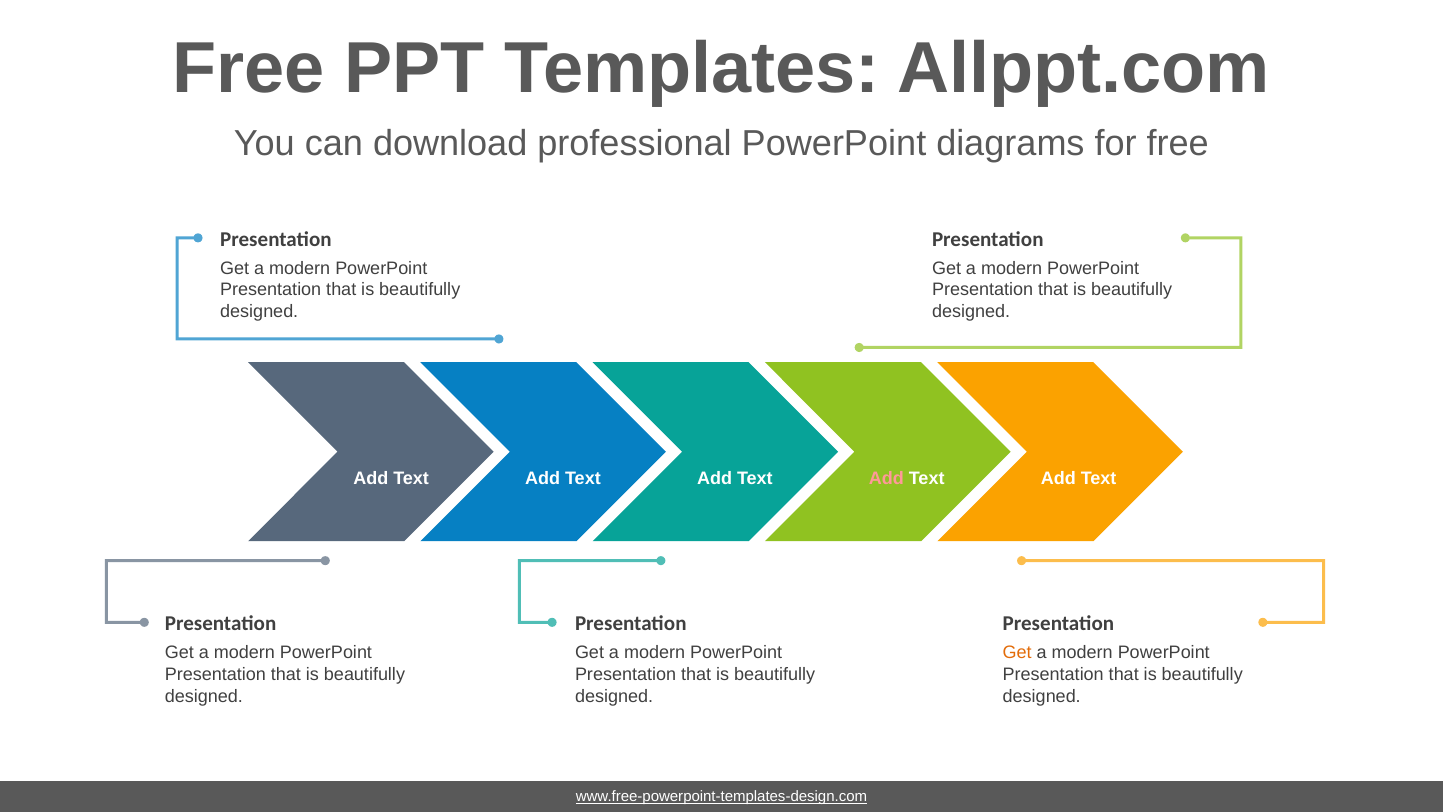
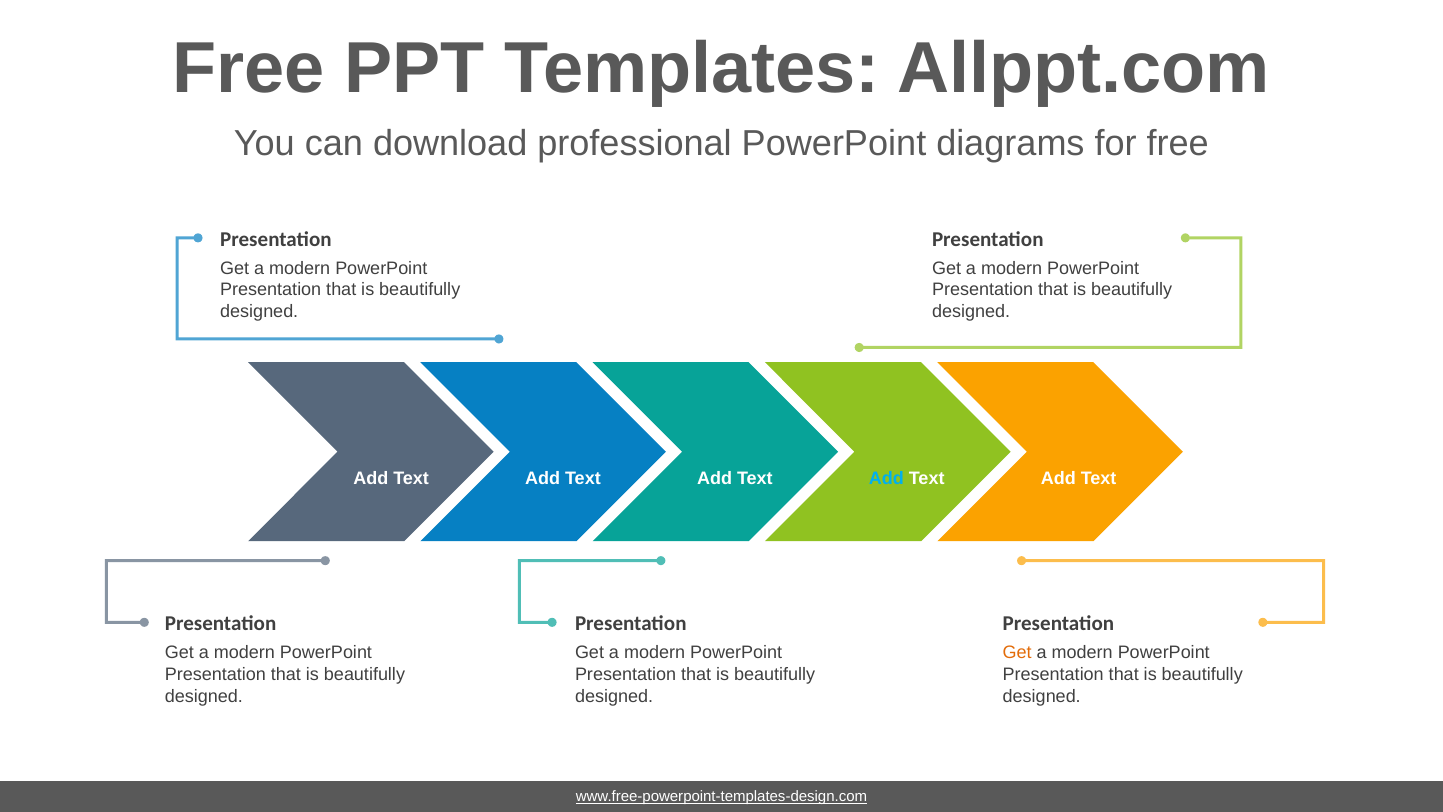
Add colour: pink -> light blue (886, 478)
